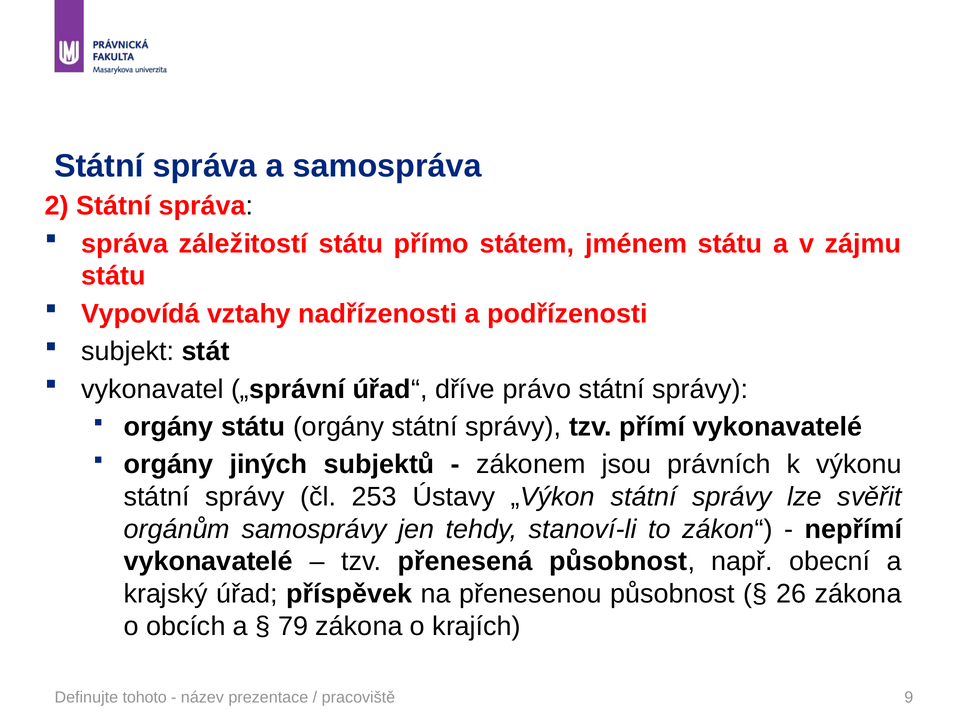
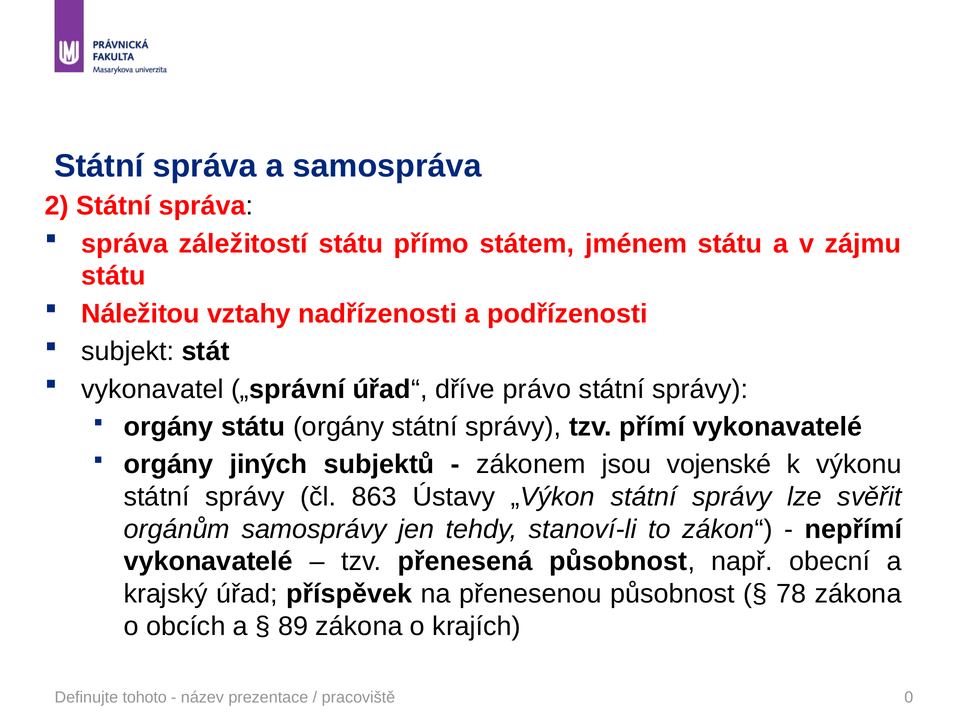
Vypovídá: Vypovídá -> Náležitou (140, 314)
právních: právních -> vojenské (719, 465)
253: 253 -> 863 (374, 497)
26: 26 -> 78 (791, 594)
79: 79 -> 89 (293, 627)
9: 9 -> 0 (909, 698)
